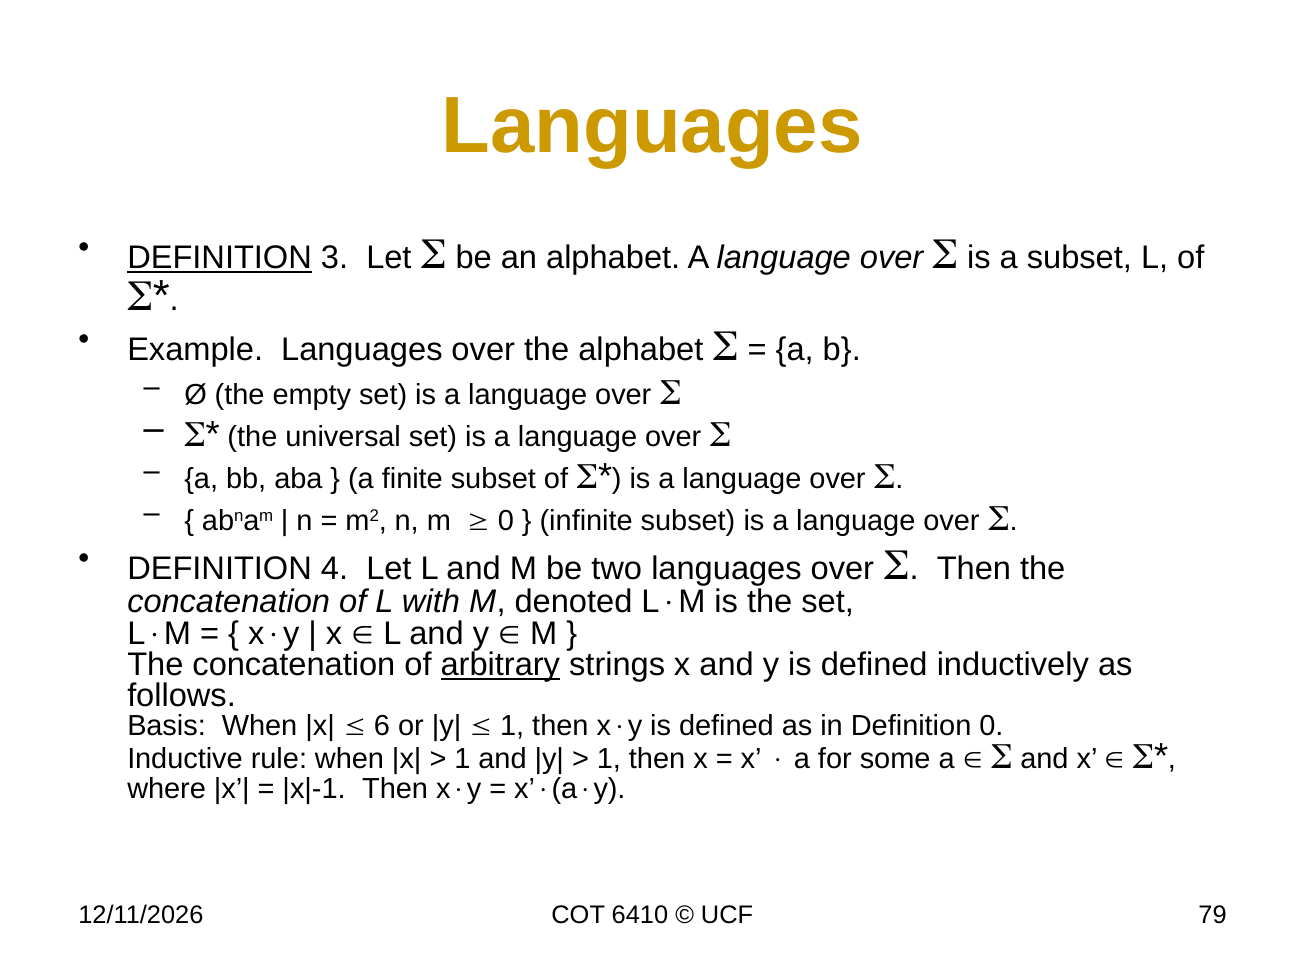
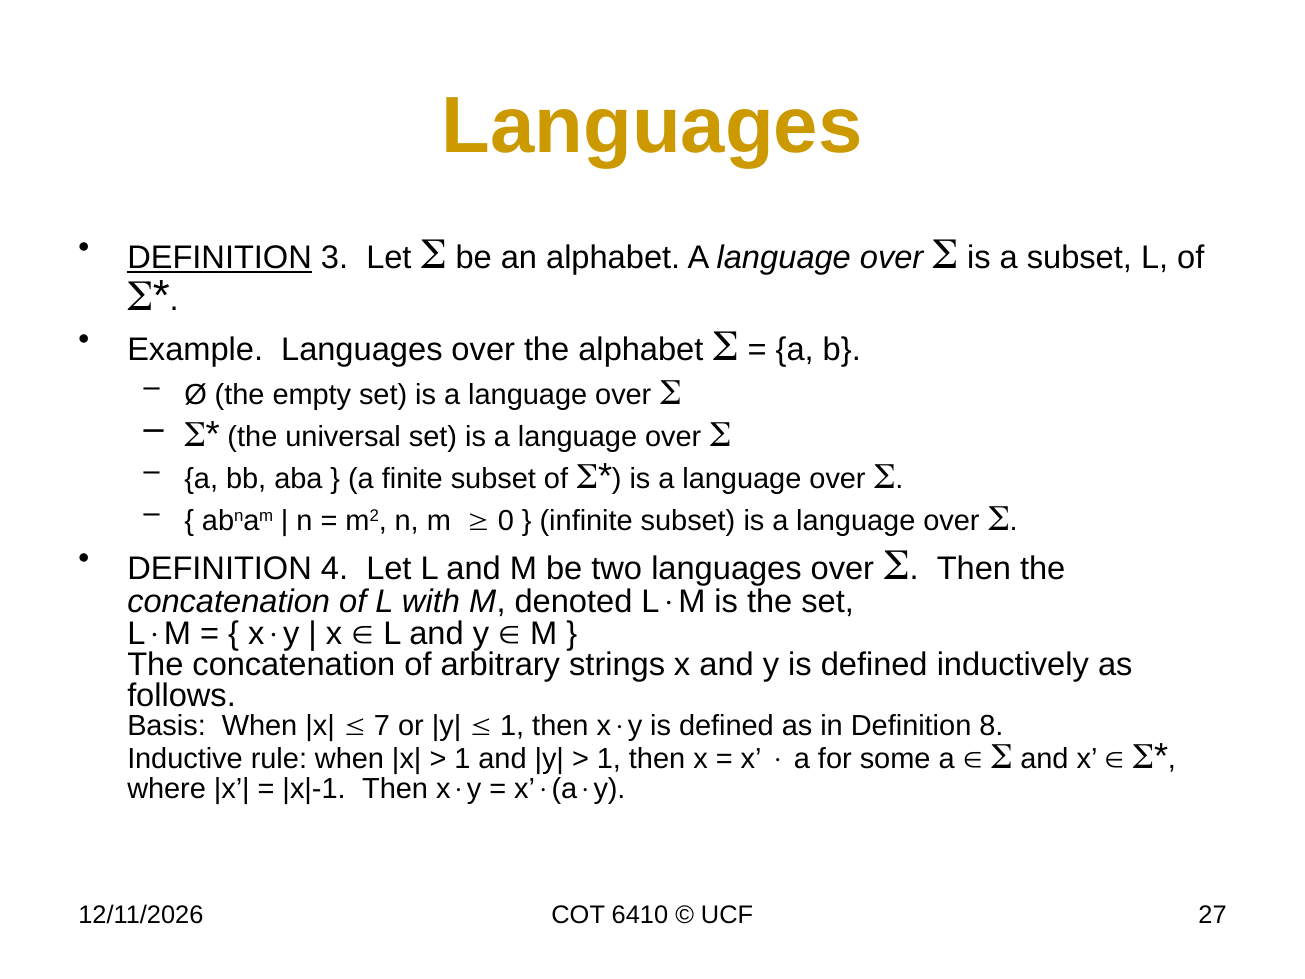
arbitrary underline: present -> none (500, 665)
6: 6 -> 7 (382, 726)
Definition 0: 0 -> 8 (991, 726)
79: 79 -> 27 (1213, 915)
